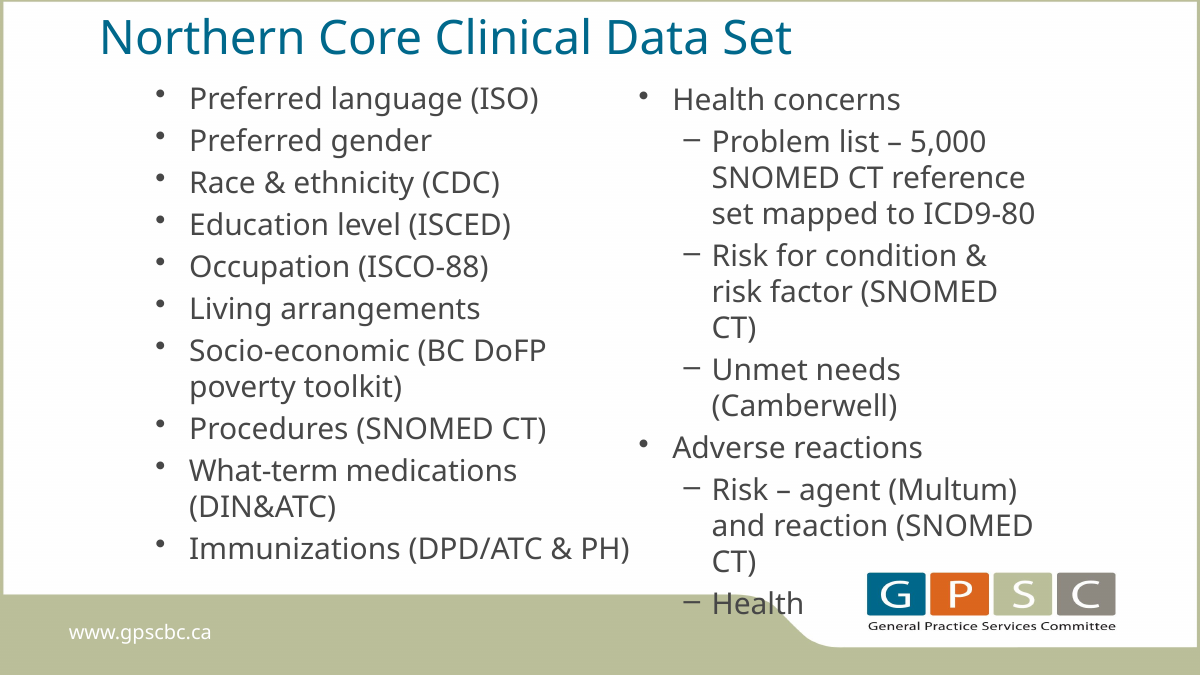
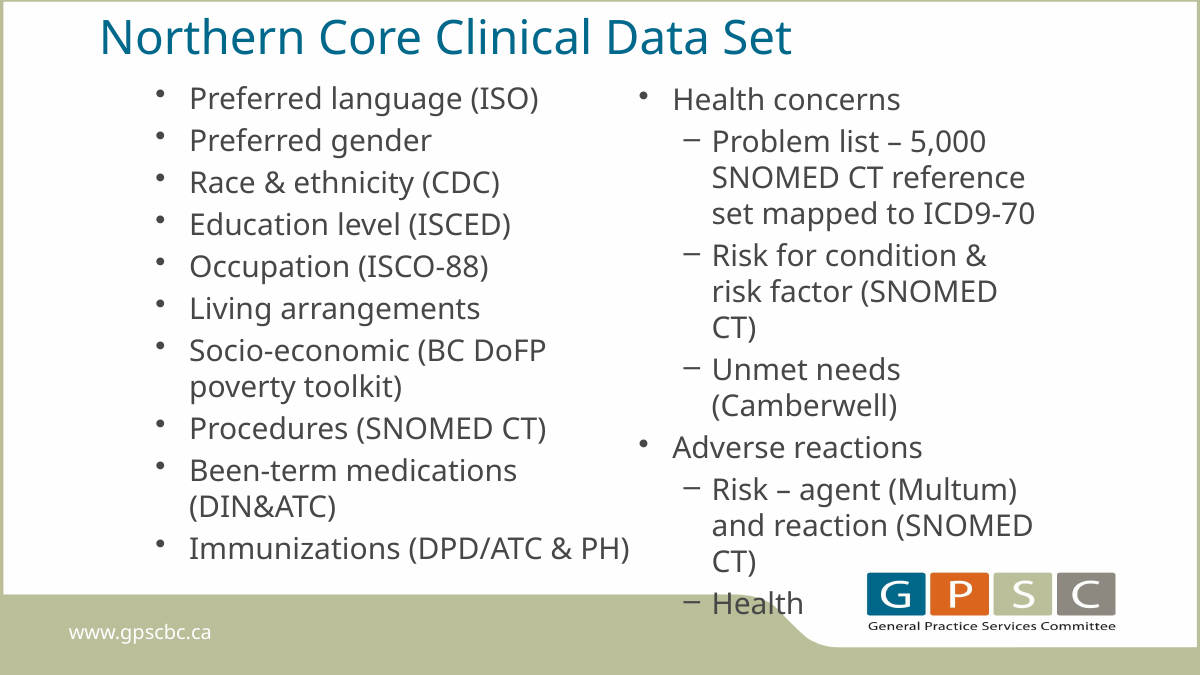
ICD9-80: ICD9-80 -> ICD9-70 (979, 215)
What-term: What-term -> Been-term (264, 472)
